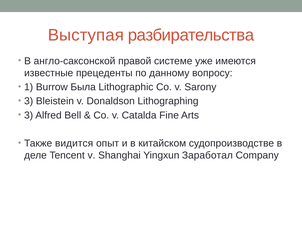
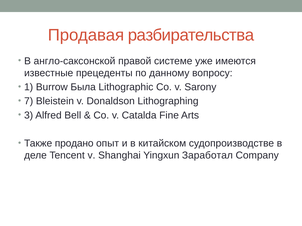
Выступая: Выступая -> Продавая (86, 35)
3: 3 -> 7 (29, 101)
видится: видится -> продано (74, 144)
